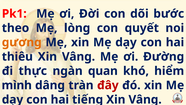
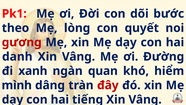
gương colour: orange -> red (22, 42)
thiêu: thiêu -> danh (17, 56)
thực: thực -> xanh (33, 71)
